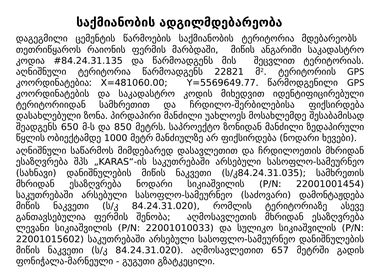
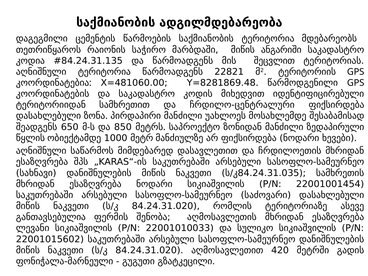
რაიონის ფერმის: ფერმის -> საჭირო (149, 50)
Y=5569649.77: Y=5569649.77 -> Y=8281869.48 (221, 83)
ჩრდილო-შერბილებისა: ჩრდილო-შერბილებისა -> ჩრდილო-ცენტრალური (242, 105)
საძოვარი დამონტაჟდება: დამონტაჟდება -> დასახლებული (332, 195)
657: 657 -> 420 (280, 250)
